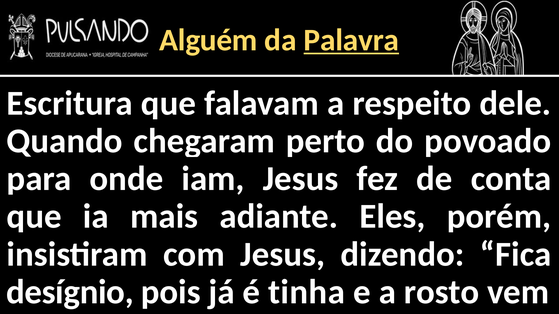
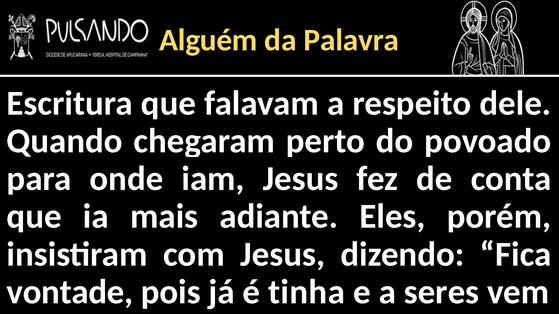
Palavra underline: present -> none (351, 40)
desígnio: desígnio -> vontade (70, 292)
rosto: rosto -> seres (441, 292)
